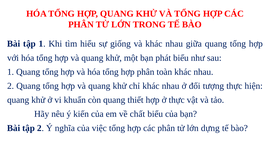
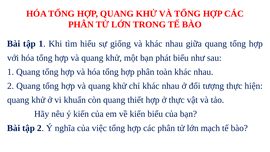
về chất: chất -> kiến (137, 114)
dựng: dựng -> mạch (210, 128)
